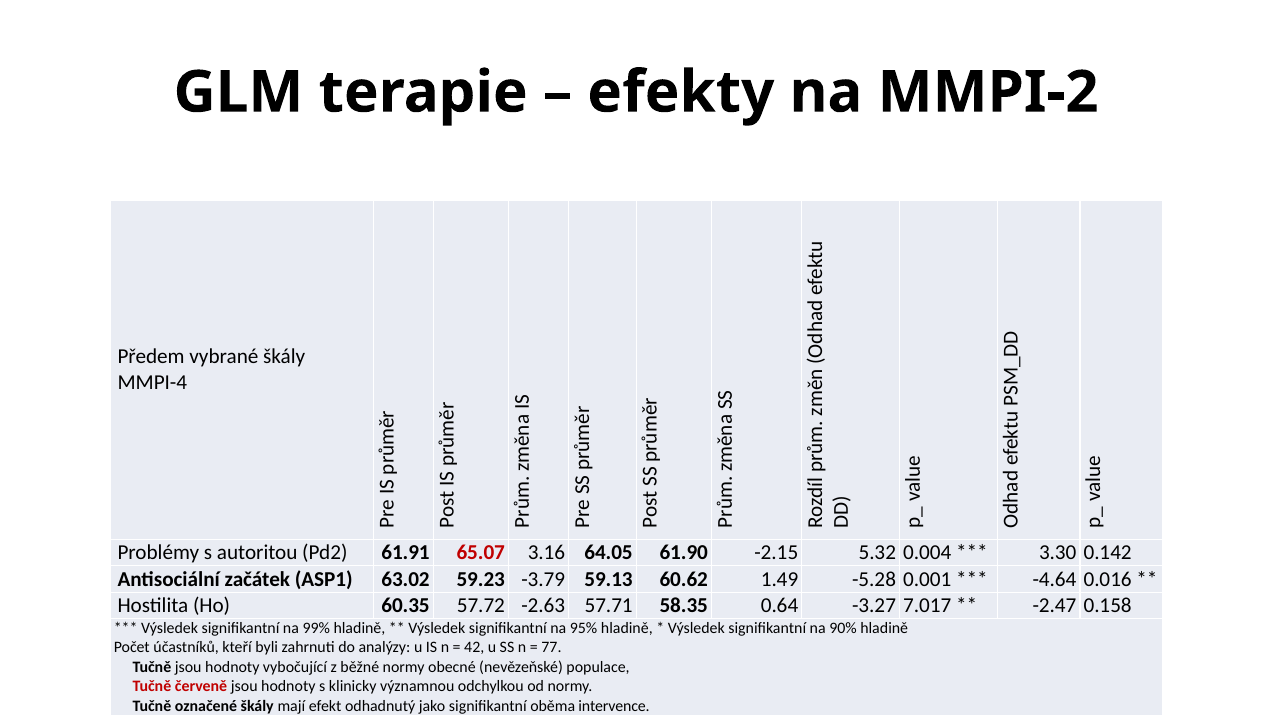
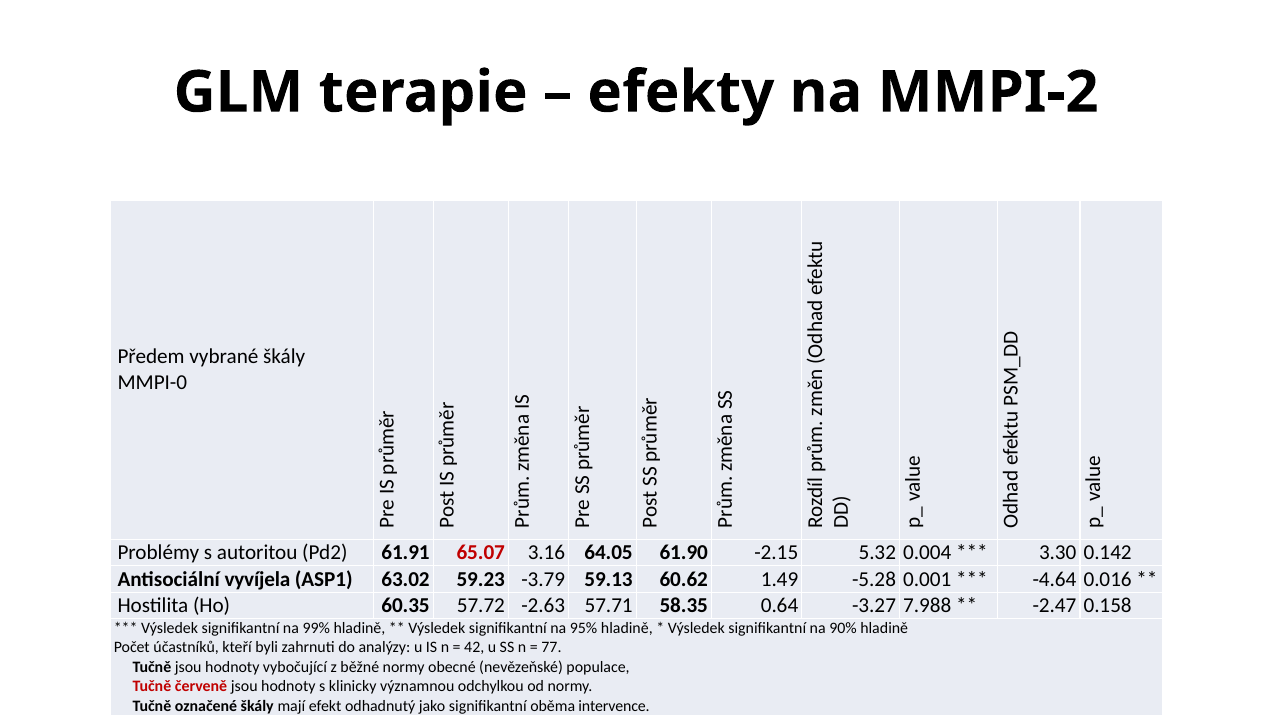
MMPI-4: MMPI-4 -> MMPI-0 (152, 383)
začátek: začátek -> vyvíjela (257, 579)
7.017: 7.017 -> 7.988 (927, 606)
